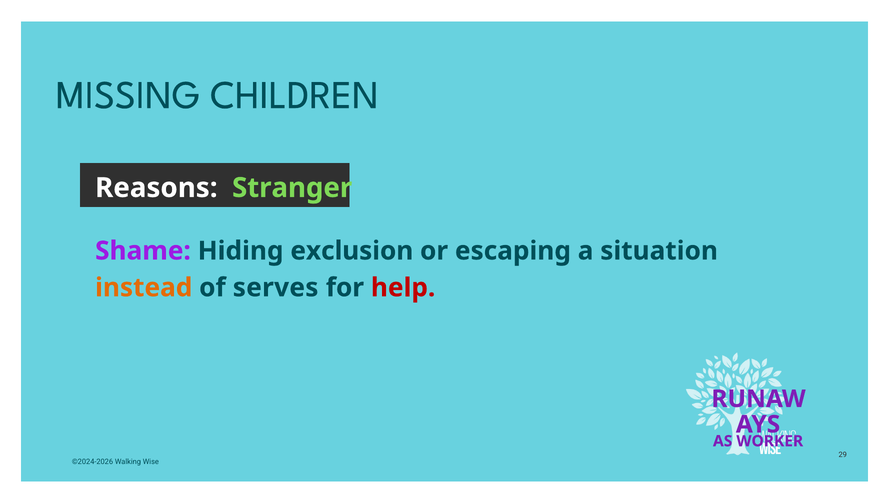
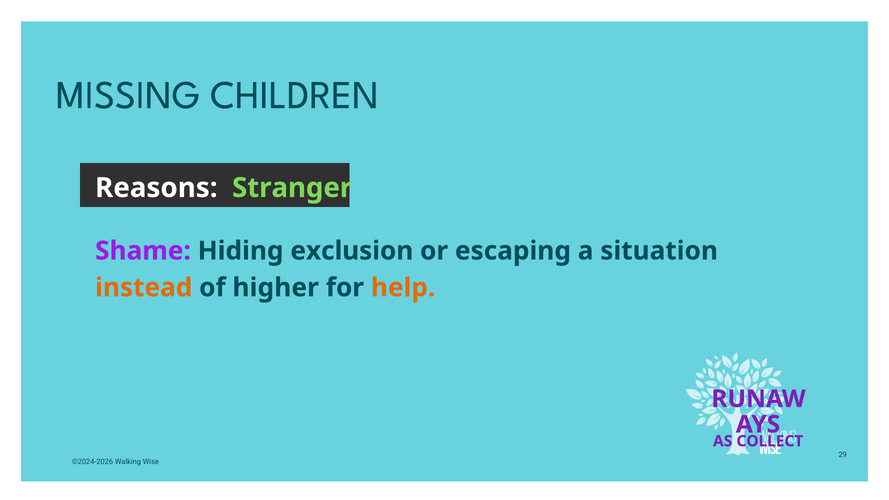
serves: serves -> higher (276, 288)
help colour: red -> orange (403, 288)
WORKER: WORKER -> COLLECT (770, 441)
